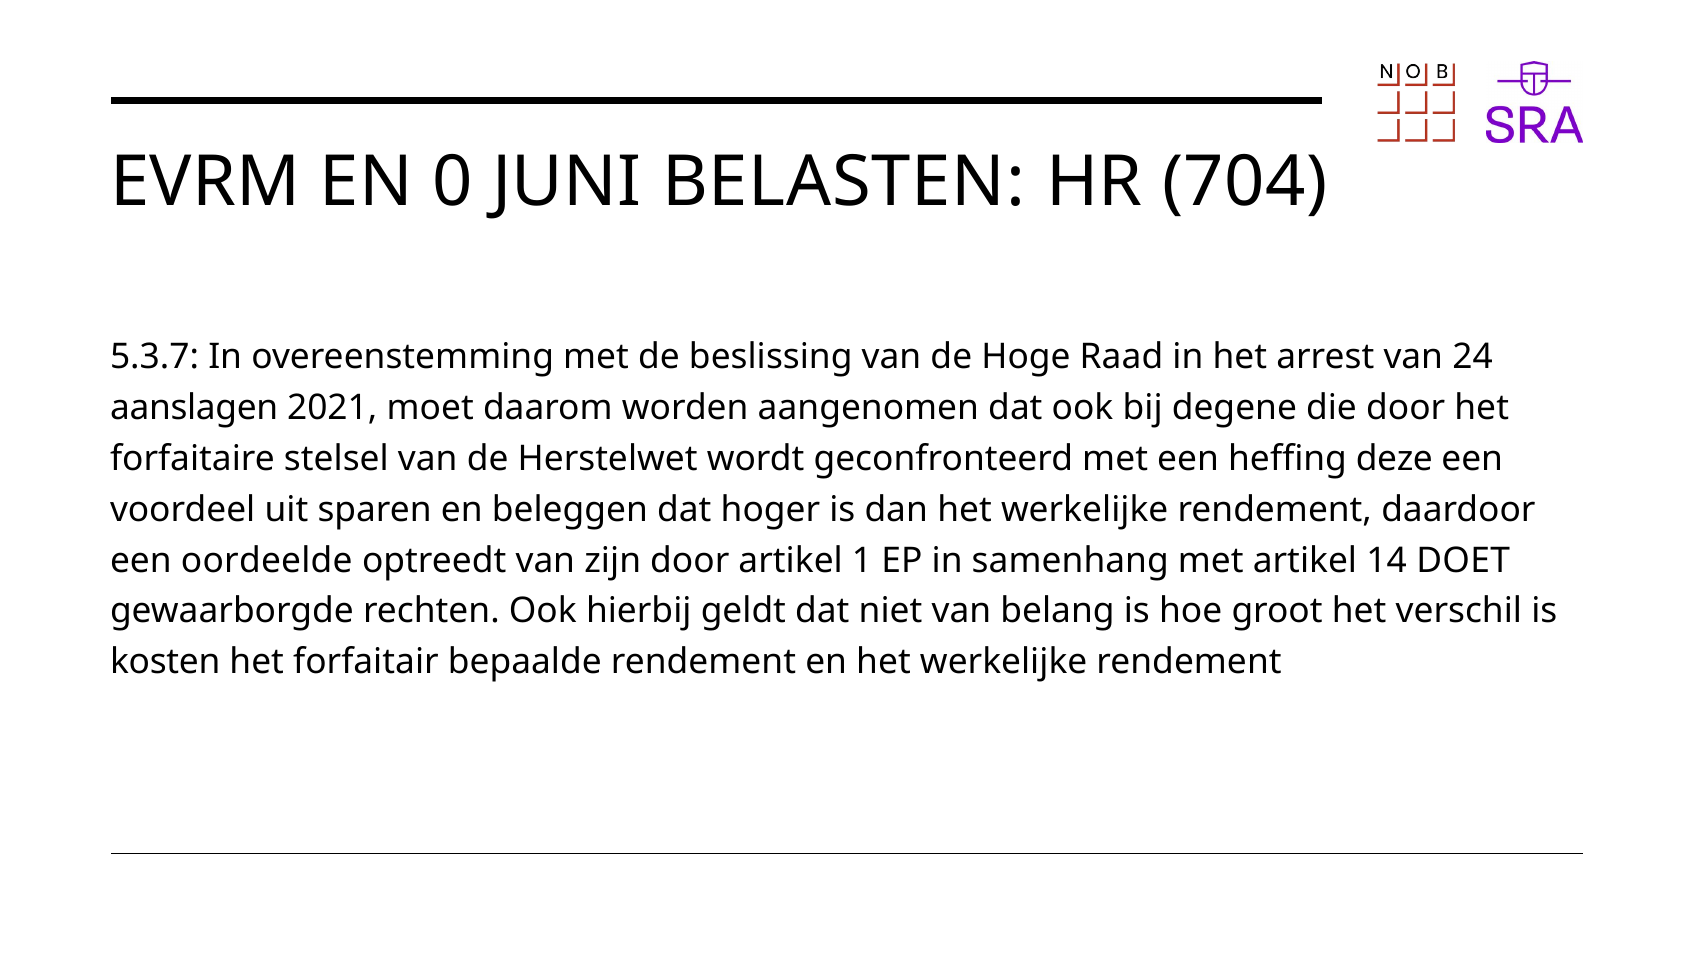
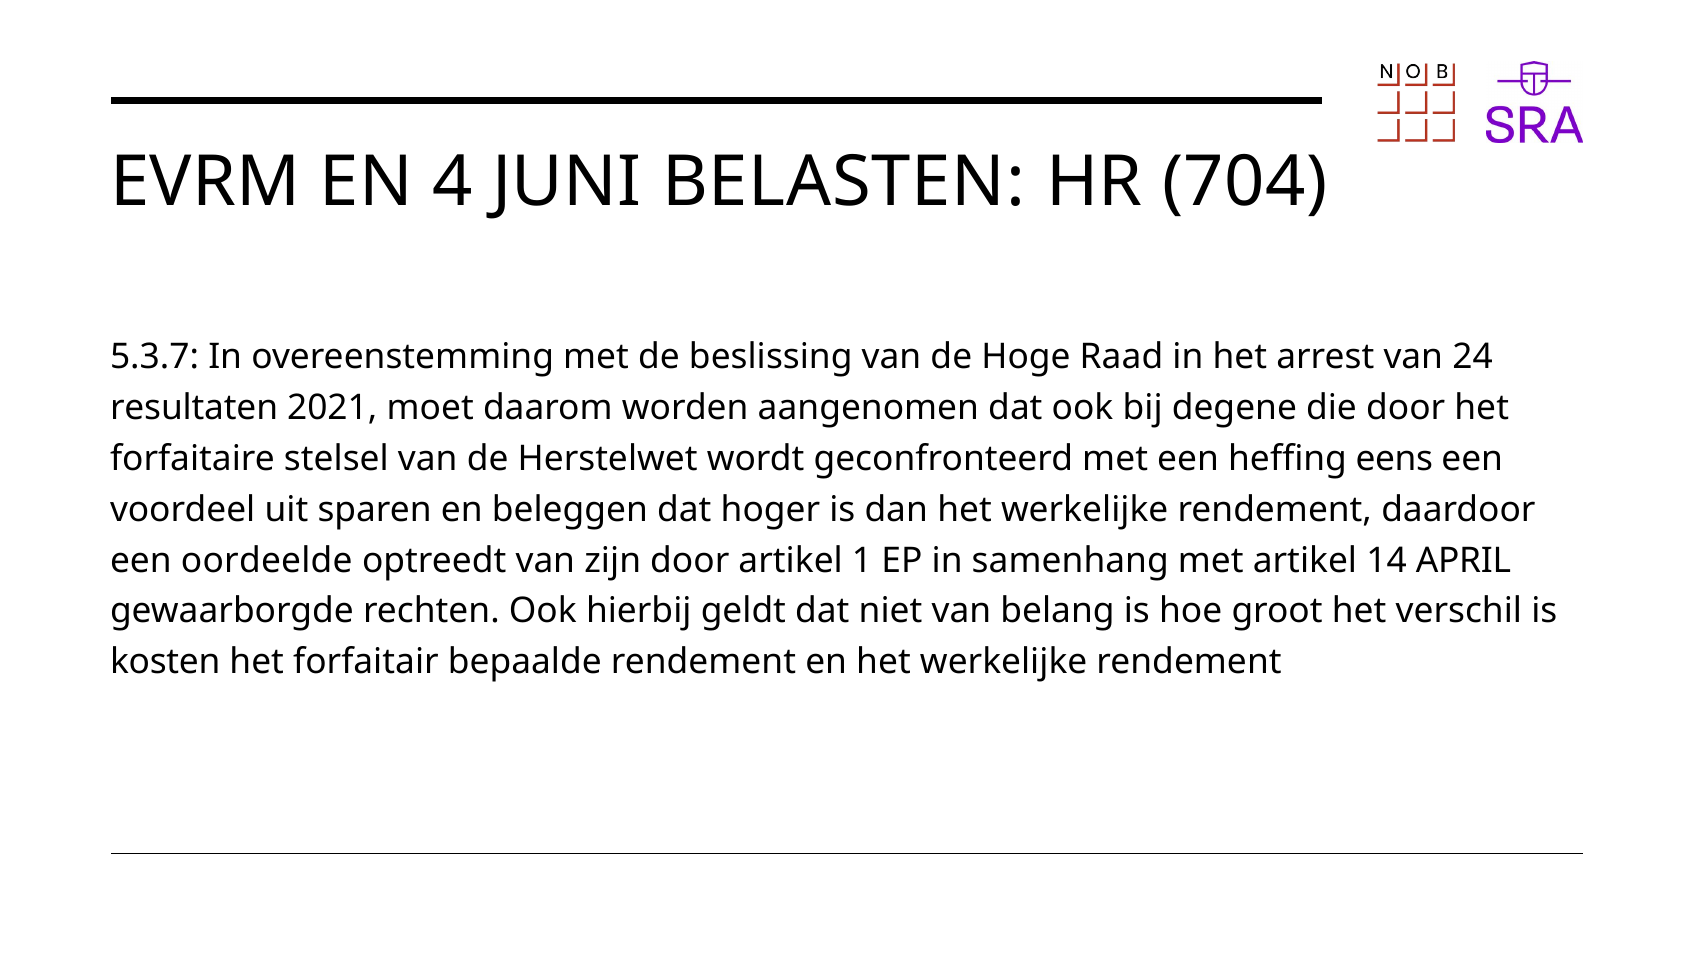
0: 0 -> 4 (453, 182)
aanslagen: aanslagen -> resultaten (194, 408)
deze: deze -> eens (1394, 459)
DOET: DOET -> APRIL (1463, 560)
